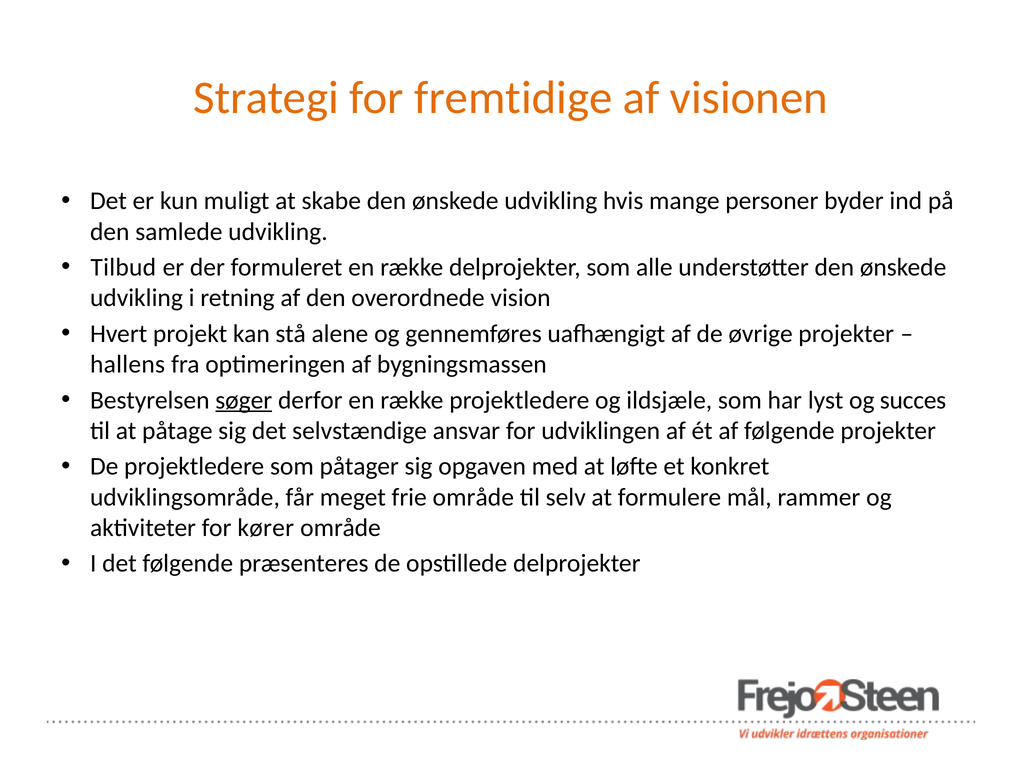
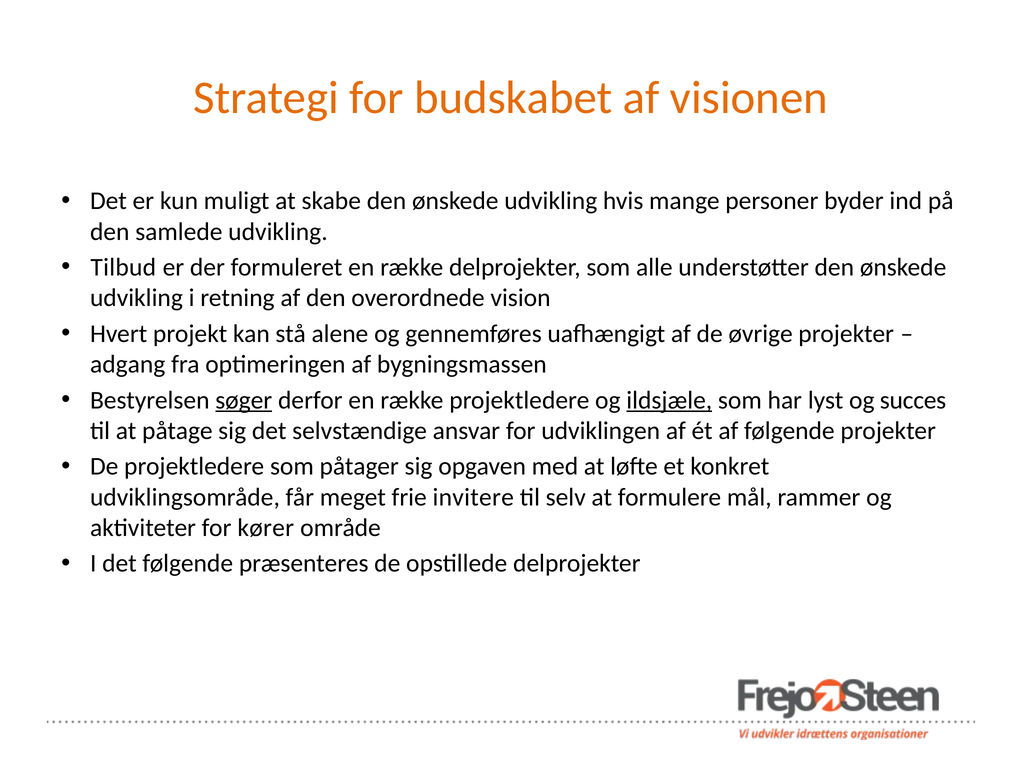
fremtidige: fremtidige -> budskabet (513, 98)
hallens: hallens -> adgang (128, 365)
ildsjæle underline: none -> present (669, 400)
frie område: område -> invitere (473, 497)
